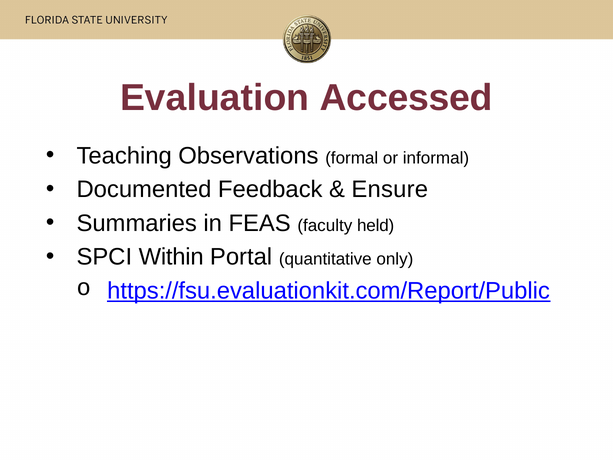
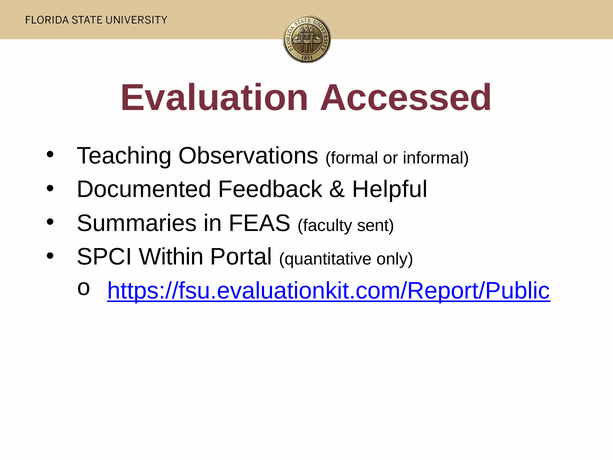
Ensure: Ensure -> Helpful (390, 189)
held: held -> sent (376, 225)
